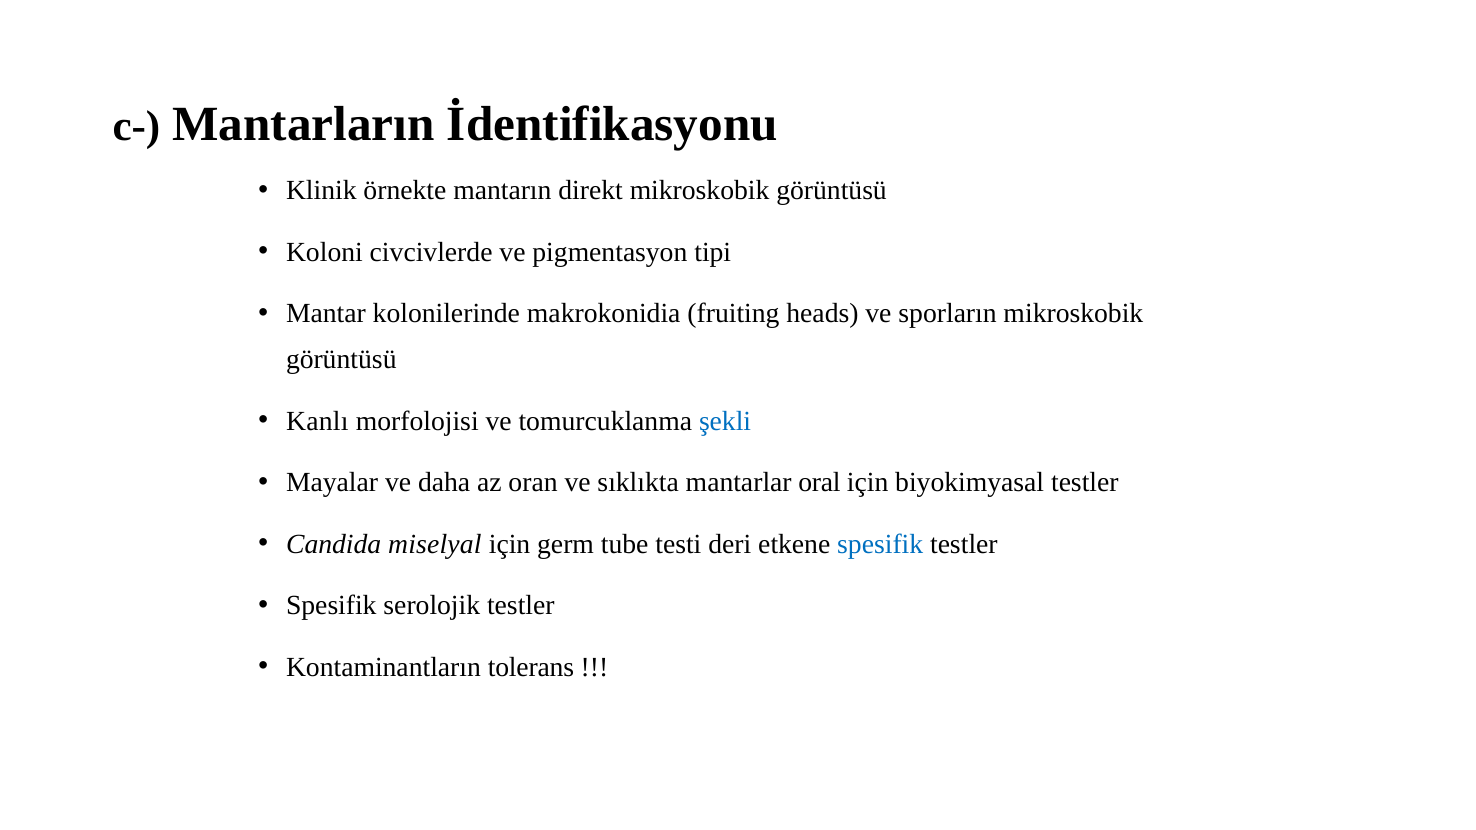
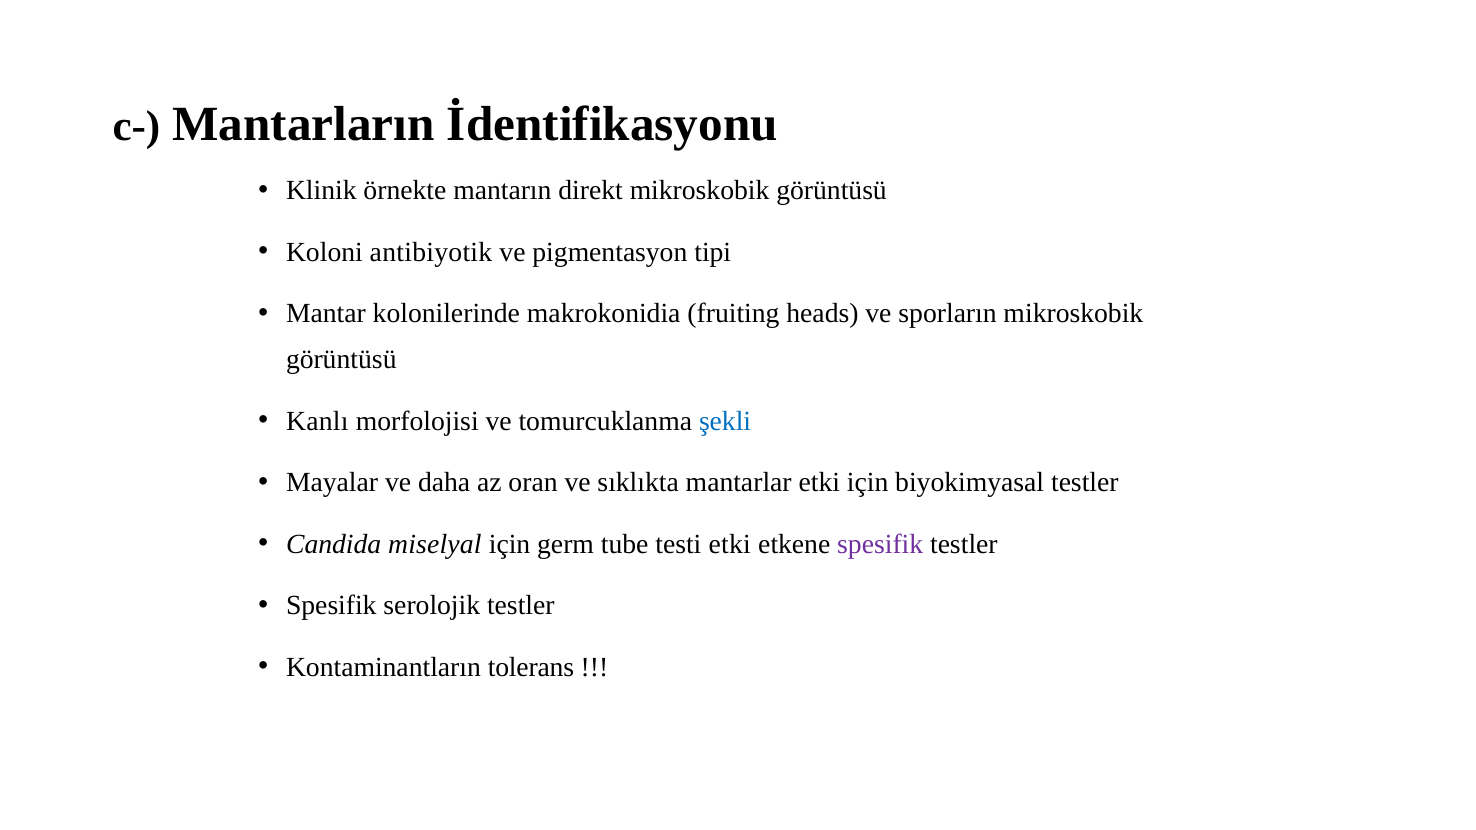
civcivlerde: civcivlerde -> antibiyotik (431, 252)
mantarlar oral: oral -> etki (819, 483)
testi deri: deri -> etki (730, 544)
spesifik colour: blue -> purple (880, 544)
